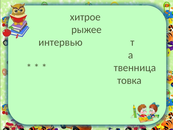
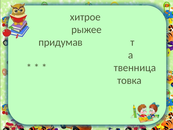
интервью: интервью -> придумав (61, 42)
